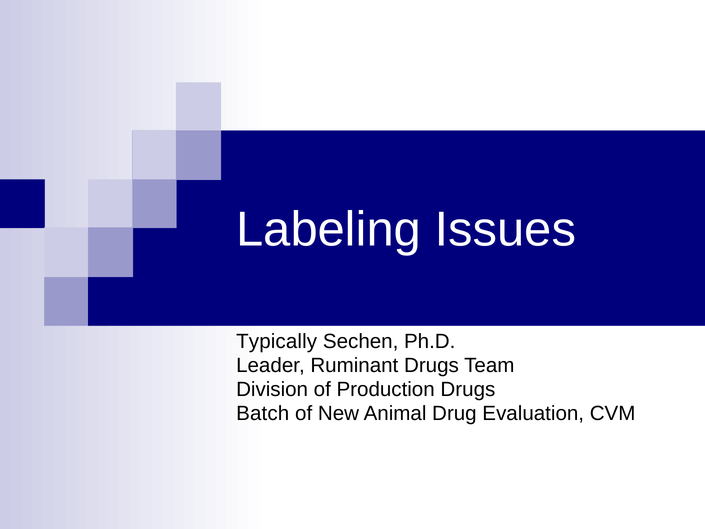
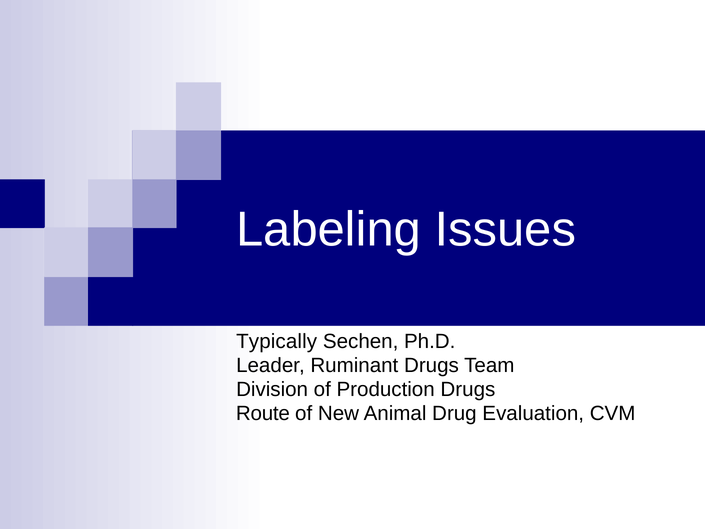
Batch: Batch -> Route (263, 413)
